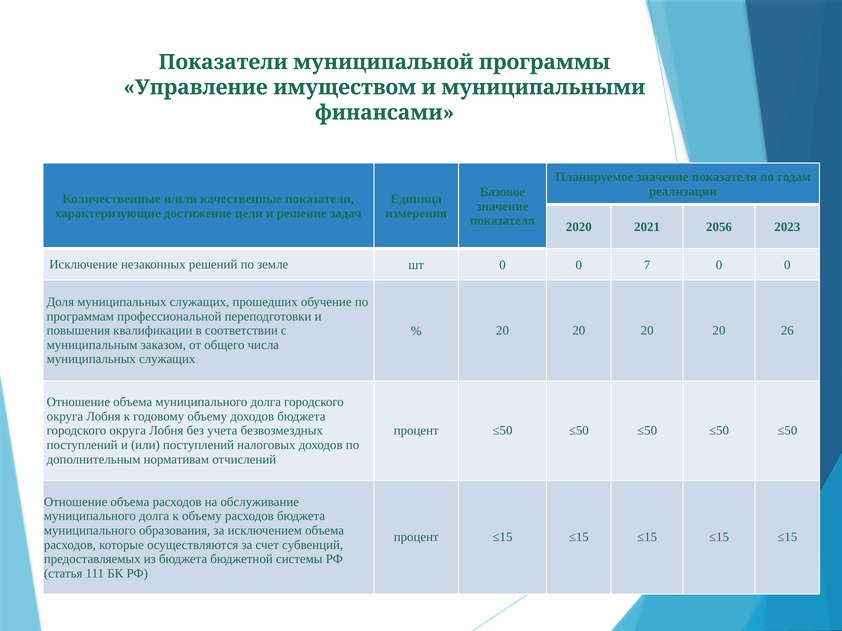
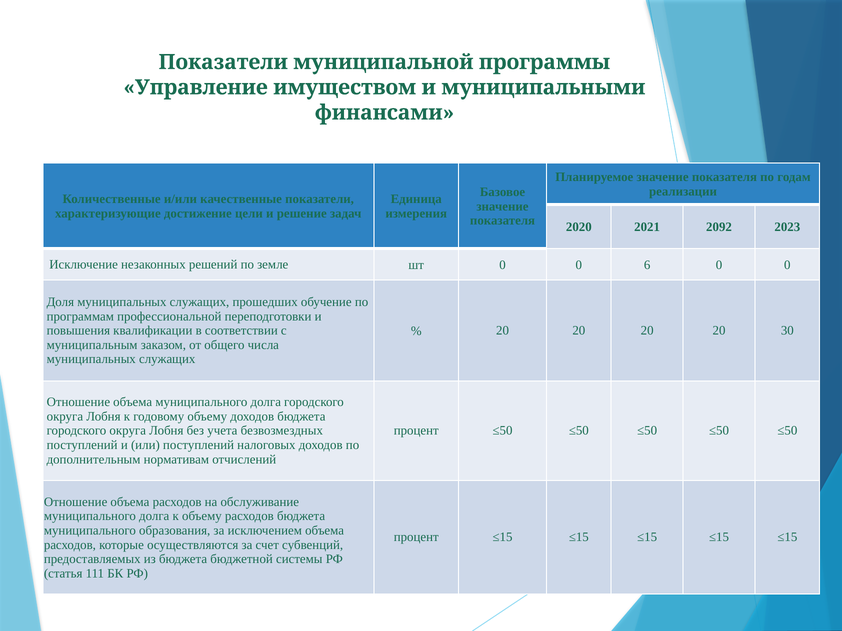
2056: 2056 -> 2092 (719, 227)
7: 7 -> 6 (647, 265)
26: 26 -> 30 (787, 331)
